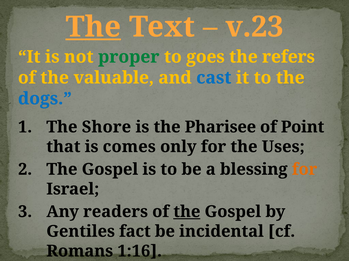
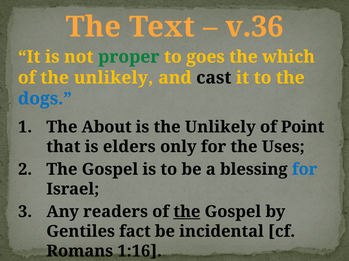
The underline: present -> none (93, 27)
v.23: v.23 -> v.36 (254, 27)
refers: refers -> which (288, 57)
of the valuable: valuable -> unlikely (114, 78)
cast colour: blue -> black (214, 78)
Shore: Shore -> About (107, 127)
is the Pharisee: Pharisee -> Unlikely (220, 127)
comes: comes -> elders (129, 147)
for colour: orange -> blue (305, 170)
